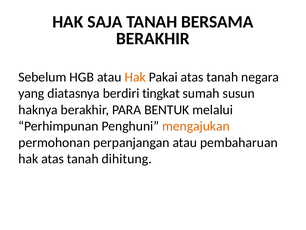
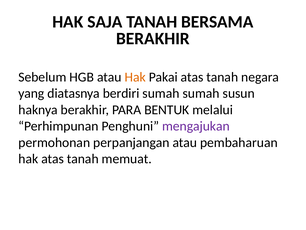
berdiri tingkat: tingkat -> sumah (161, 93)
mengajukan colour: orange -> purple (196, 126)
dihitung: dihitung -> memuat (127, 159)
